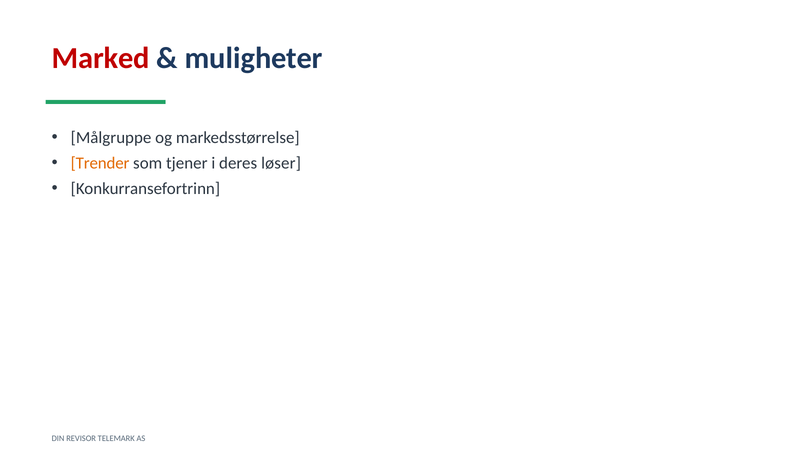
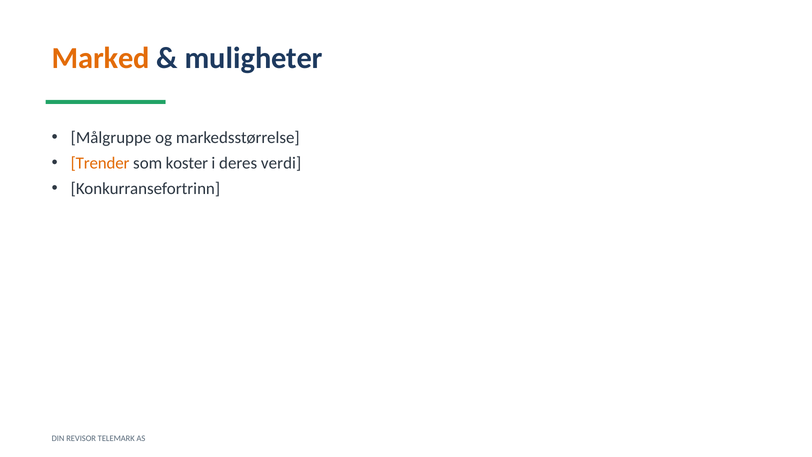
Marked colour: red -> orange (101, 58)
tjener: tjener -> koster (187, 163)
løser: løser -> verdi (281, 163)
